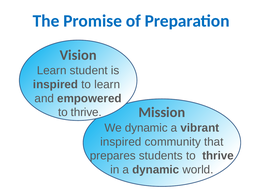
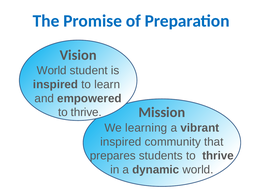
Learn: Learn -> World (52, 70)
We dynamic: dynamic -> learning (146, 128)
